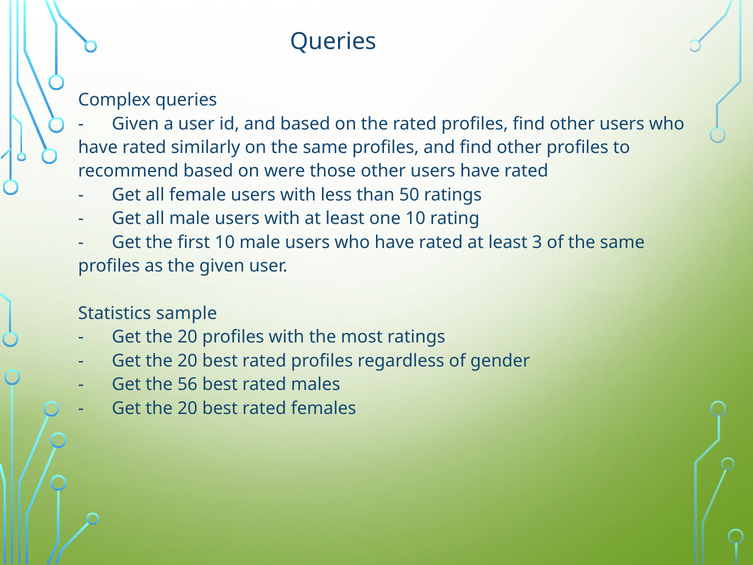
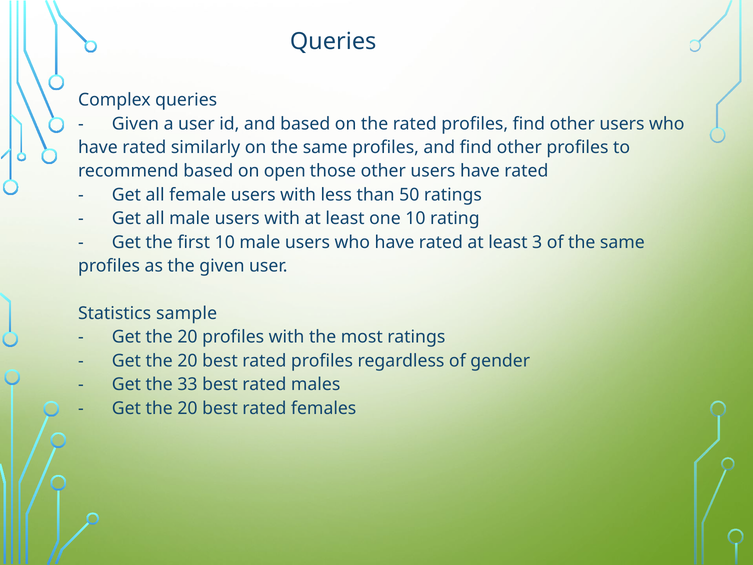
were: were -> open (285, 171)
56: 56 -> 33 (187, 384)
